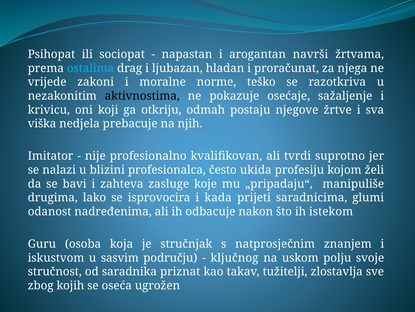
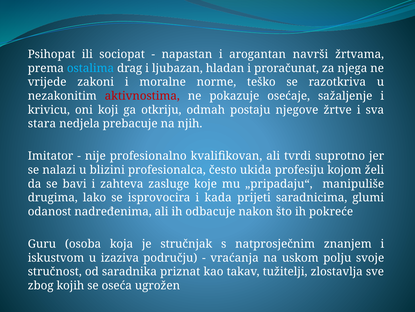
aktivnostima colour: black -> red (142, 96)
viška: viška -> stara (42, 123)
istekom: istekom -> pokreće (331, 211)
sasvim: sasvim -> izaziva (120, 257)
ključnog: ključnog -> vraćanja (235, 257)
